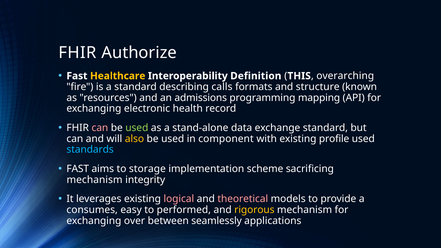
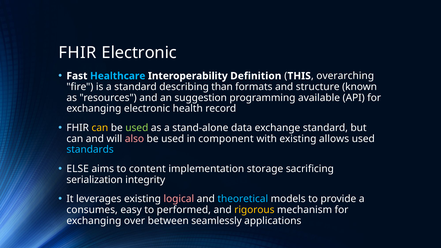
FHIR Authorize: Authorize -> Electronic (139, 53)
Healthcare colour: yellow -> light blue (118, 76)
calls: calls -> than (222, 87)
admissions: admissions -> suggestion (201, 98)
mapping: mapping -> available (319, 98)
can colour: pink -> yellow (100, 128)
also colour: yellow -> pink (134, 139)
profile: profile -> allows (334, 139)
FAST: FAST -> ELSE (78, 169)
storage: storage -> content (147, 169)
scheme: scheme -> storage (265, 169)
mechanism: mechanism -> serialization (95, 180)
theoretical colour: pink -> light blue (243, 199)
